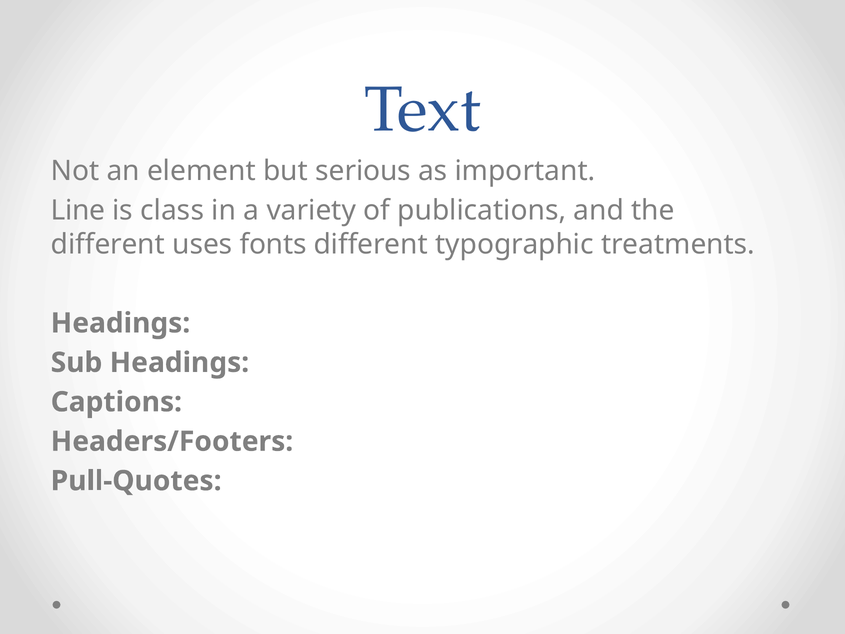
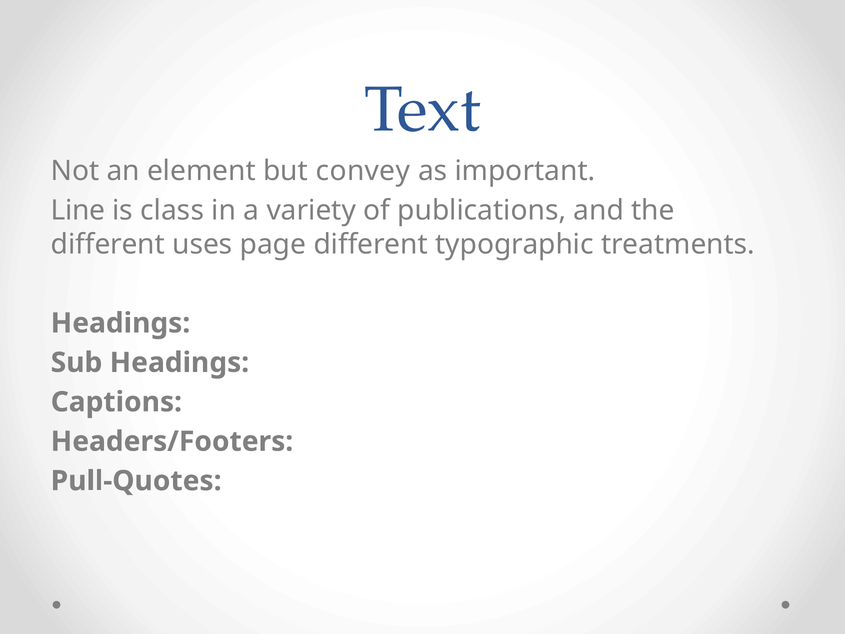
serious: serious -> convey (363, 171)
fonts: fonts -> page (273, 244)
